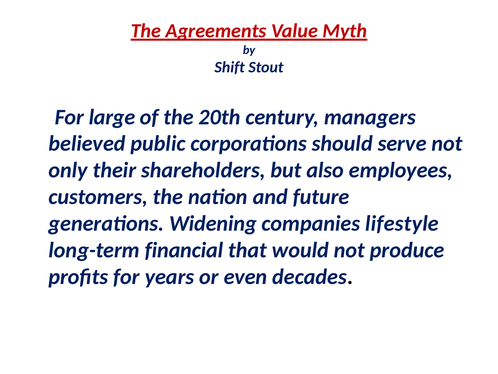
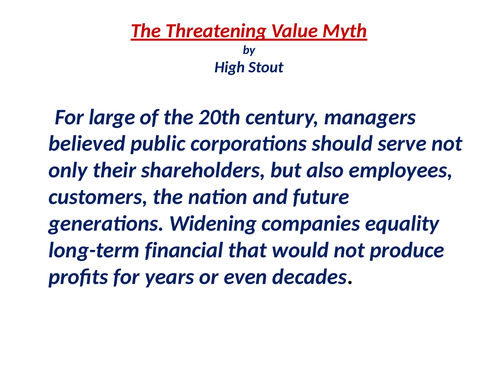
Agreements: Agreements -> Threatening (216, 31)
Shift: Shift -> High (230, 67)
lifestyle: lifestyle -> equality (402, 223)
